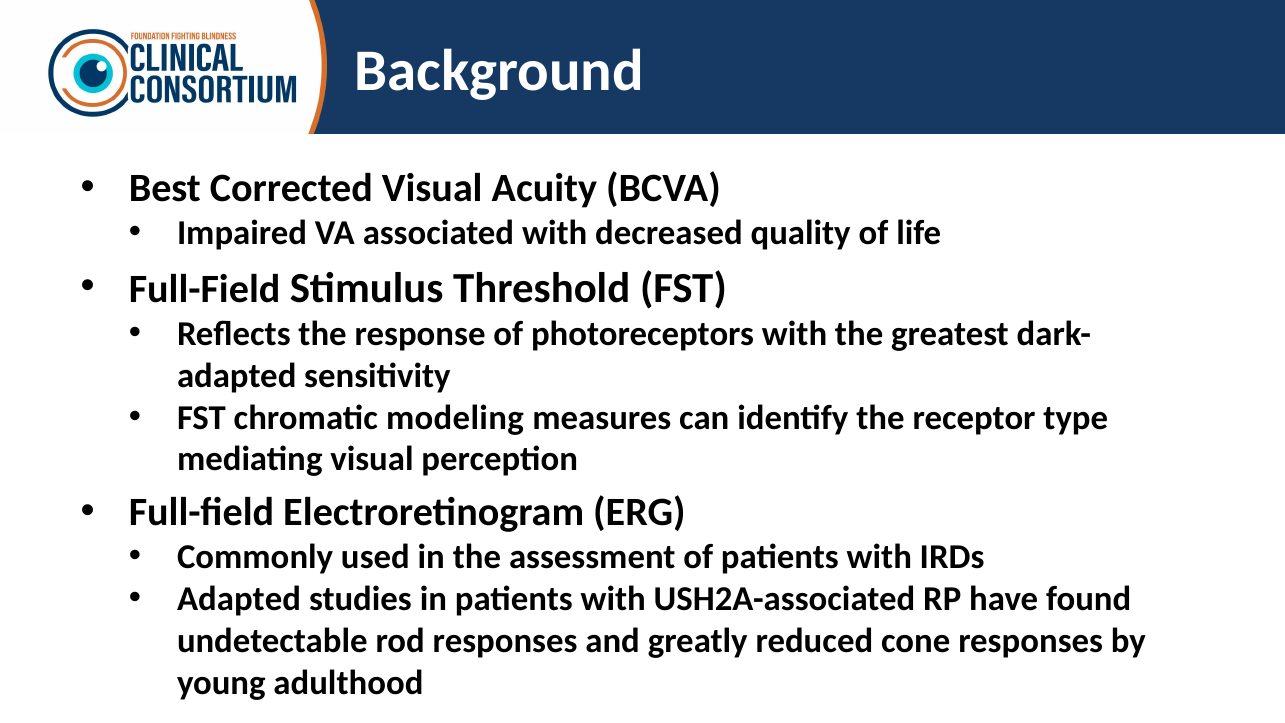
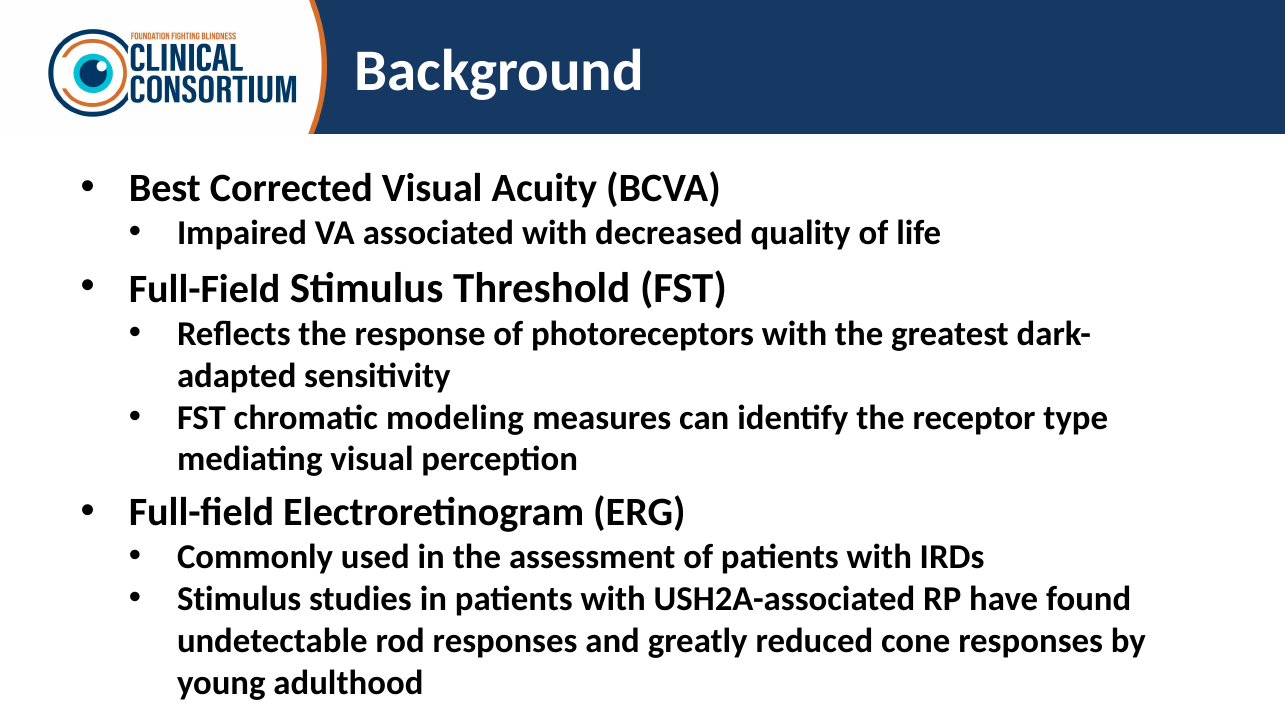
Adapted: Adapted -> Stimulus (239, 599)
